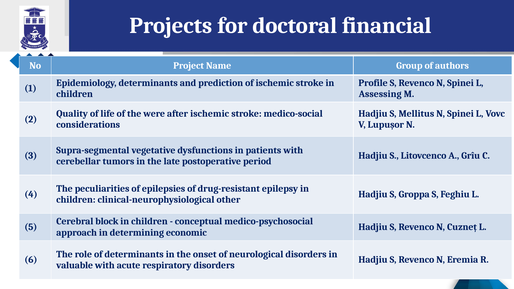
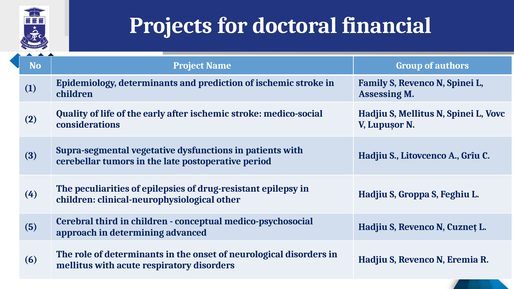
Profile: Profile -> Family (373, 83)
were: were -> early (154, 114)
block: block -> third (107, 222)
economic: economic -> advanced (186, 233)
valuable: valuable -> mellitus (75, 265)
